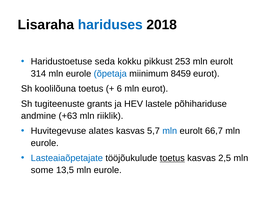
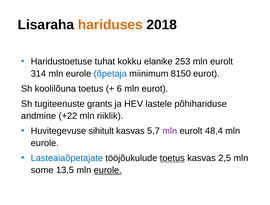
hariduses colour: blue -> orange (110, 25)
seda: seda -> tuhat (105, 62)
pikkust: pikkust -> elanike (158, 62)
8459: 8459 -> 8150 (181, 74)
+63: +63 -> +22 (68, 116)
alates: alates -> sihitult (101, 131)
mln colour: blue -> purple (170, 131)
66,7: 66,7 -> 48,4 (214, 131)
eurole underline: none -> present (108, 170)
